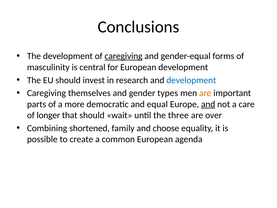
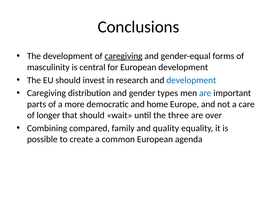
themselves: themselves -> distribution (89, 93)
are colour: orange -> blue (205, 93)
equal: equal -> home (157, 104)
and underline: present -> none (208, 104)
shortened: shortened -> compared (89, 128)
choose: choose -> quality (166, 128)
